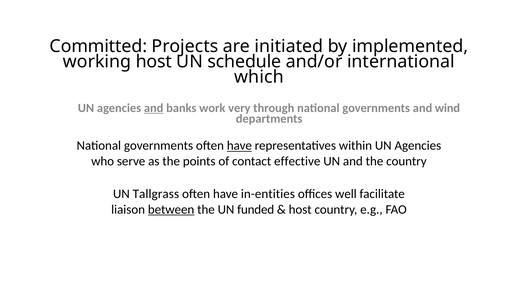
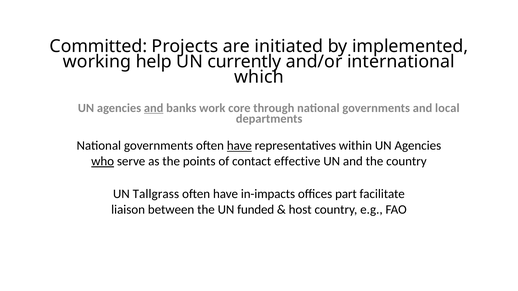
working host: host -> help (154, 62)
schedule: schedule -> currently (244, 62)
very: very -> core (239, 108)
wind: wind -> local (447, 108)
who underline: none -> present (103, 161)
in-entities: in-entities -> in-impacts (268, 194)
well: well -> part (346, 194)
between underline: present -> none (171, 210)
